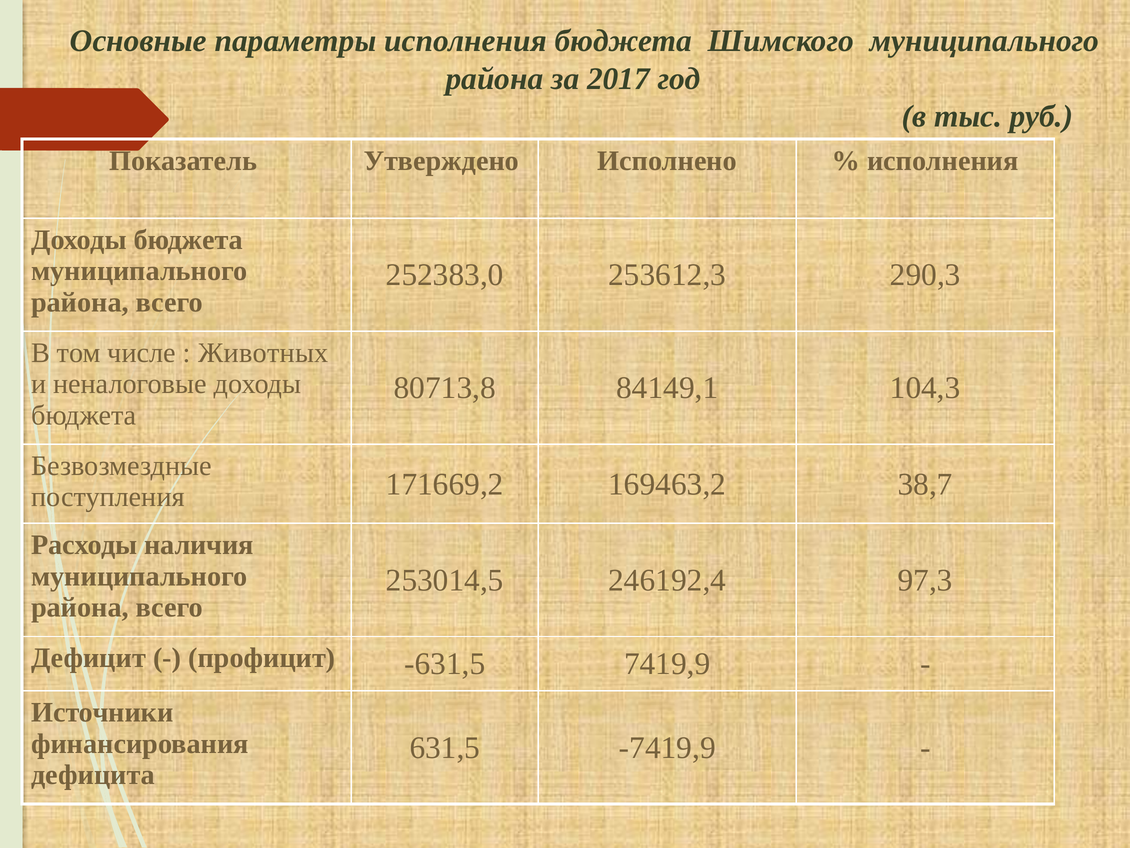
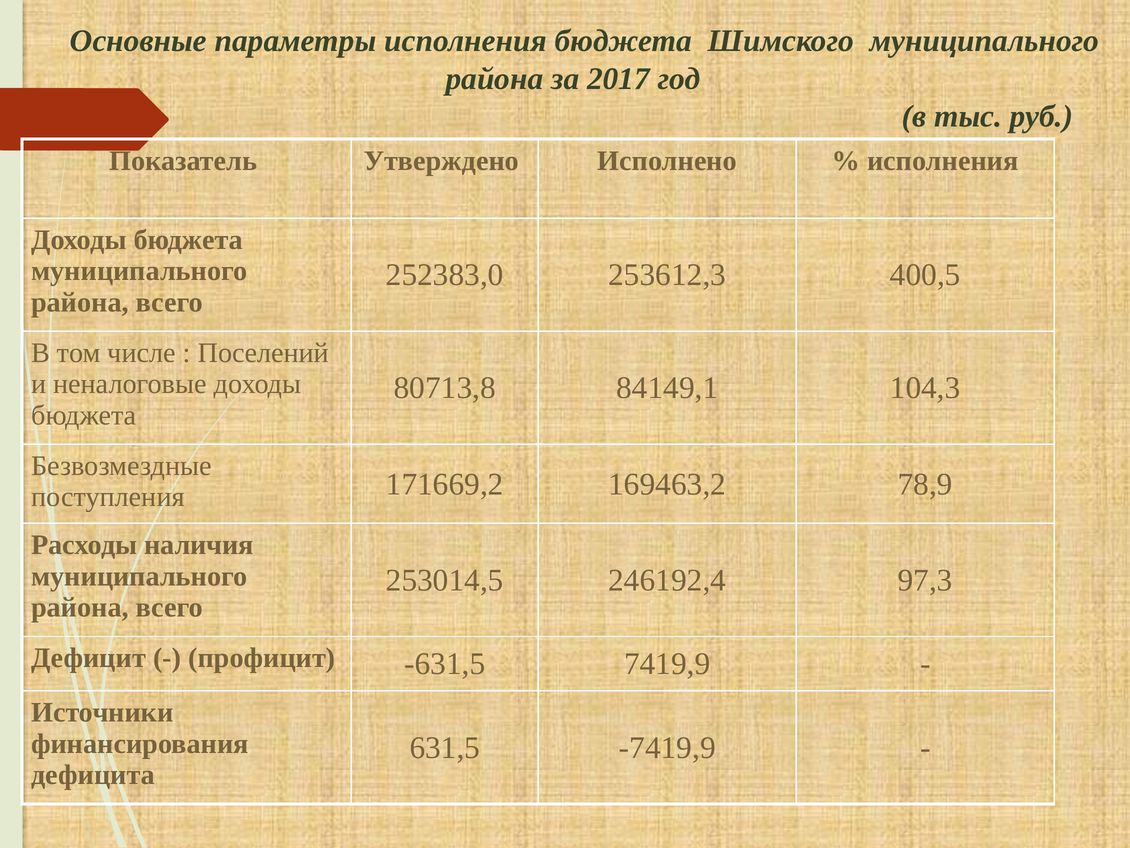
290,3: 290,3 -> 400,5 (925, 275)
Животных: Животных -> Поселений (263, 353)
38,7: 38,7 -> 78,9 (925, 484)
